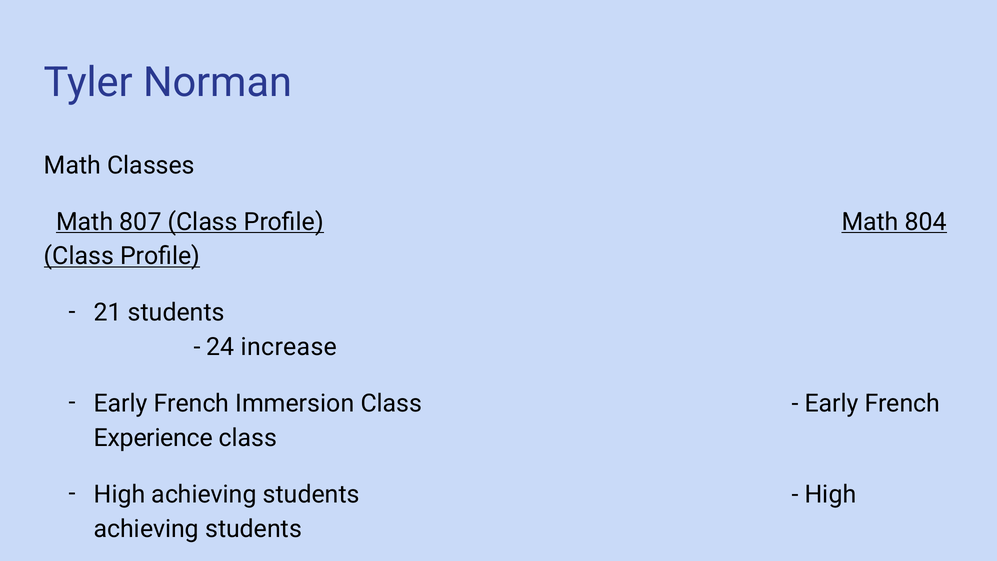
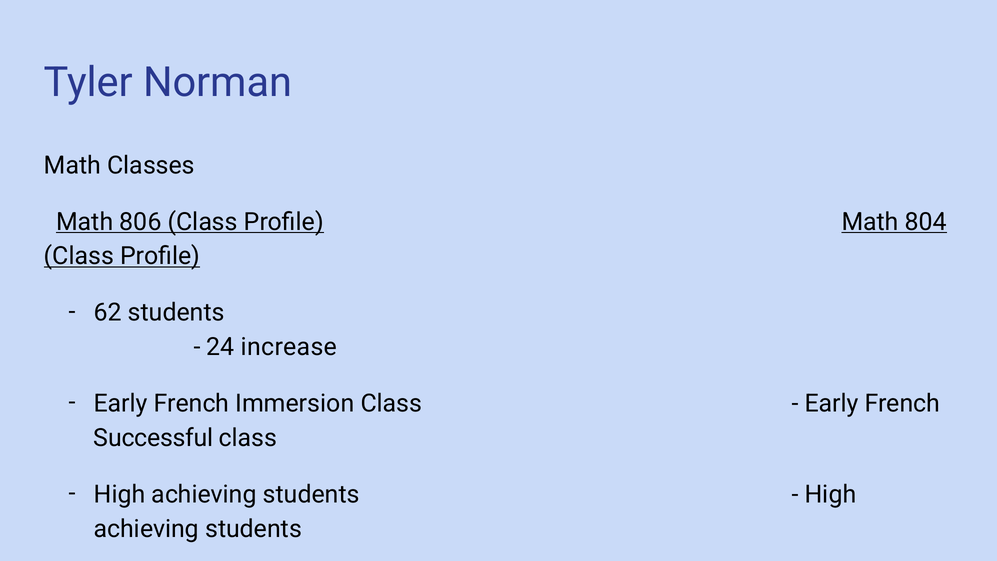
807: 807 -> 806 (141, 222)
21: 21 -> 62 (108, 313)
Experience: Experience -> Successful (153, 438)
